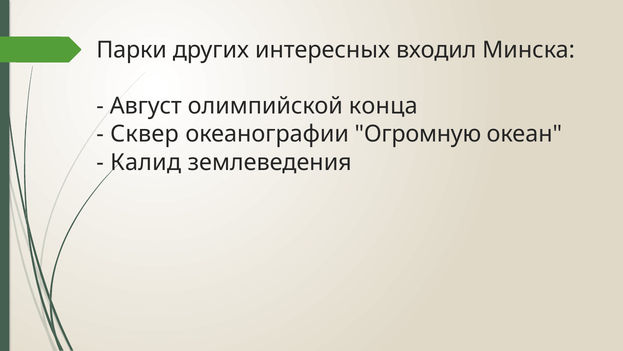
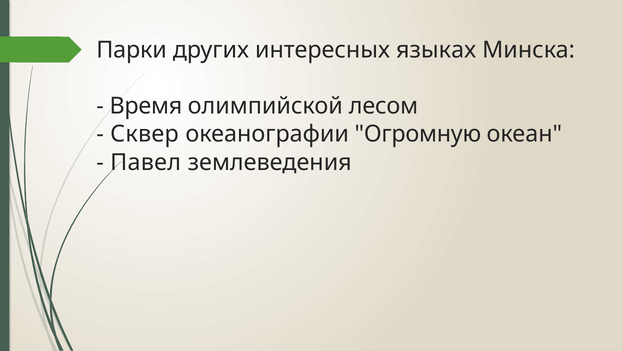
входил: входил -> языках (436, 50)
Август: Август -> Время (146, 106)
конца: конца -> лесом (383, 106)
Калид: Калид -> Павел (146, 162)
